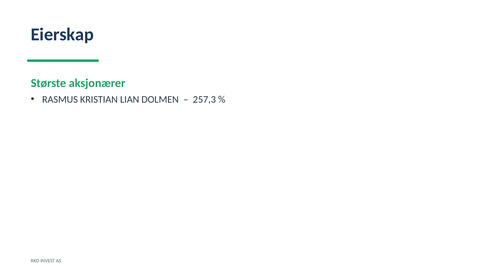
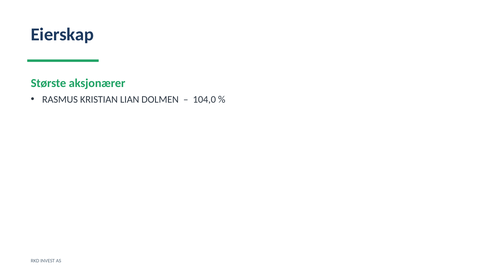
257,3: 257,3 -> 104,0 (204, 100)
